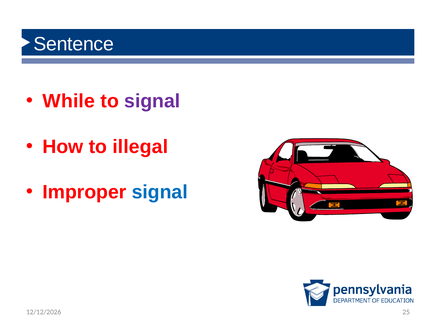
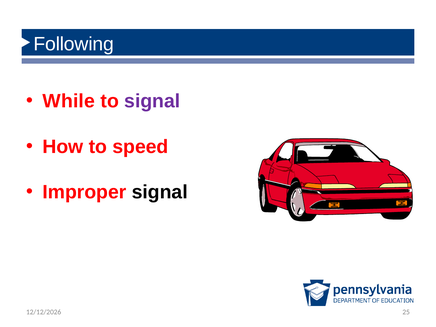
Sentence: Sentence -> Following (74, 44)
illegal: illegal -> speed (140, 147)
signal colour: blue -> black (160, 192)
